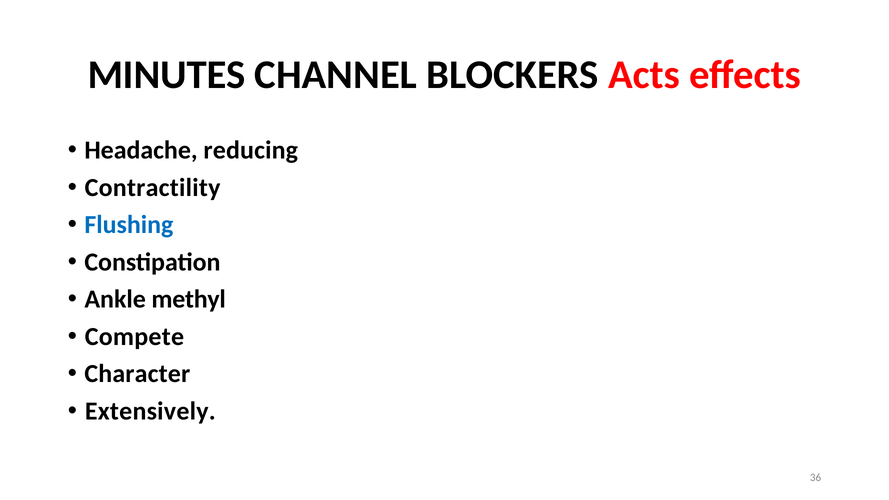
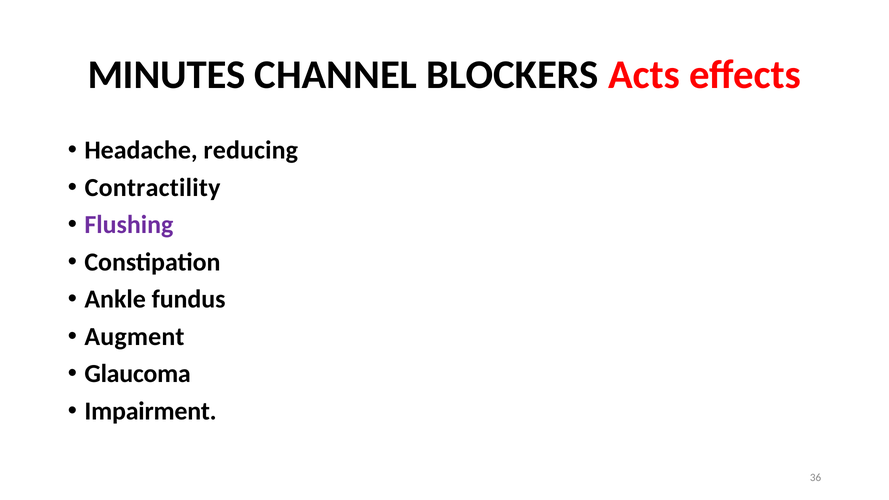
Flushing colour: blue -> purple (129, 225)
methyl: methyl -> fundus (189, 299)
Compete: Compete -> Augment (134, 337)
Character: Character -> Glaucoma (138, 374)
Extensively: Extensively -> Impairment (151, 411)
